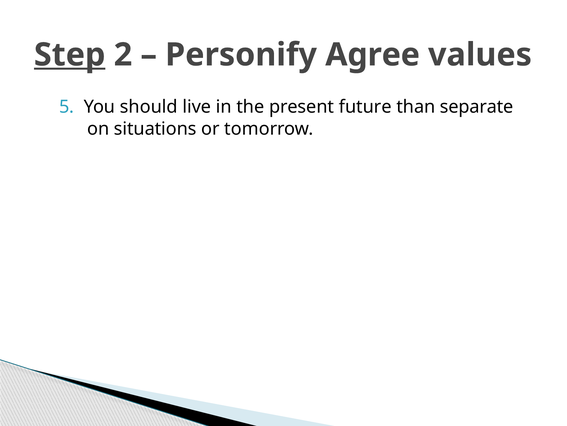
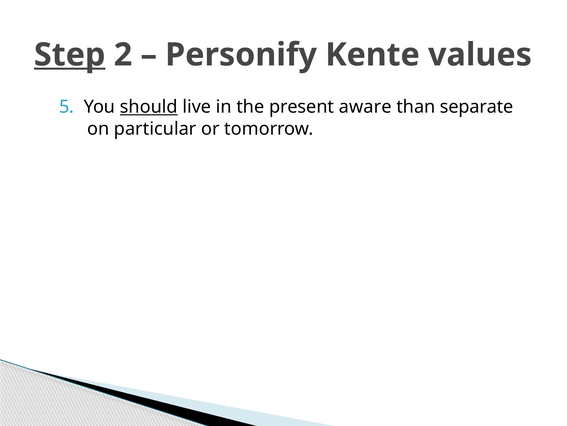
Agree: Agree -> Kente (373, 55)
should underline: none -> present (149, 107)
future: future -> aware (365, 107)
situations: situations -> particular (155, 128)
